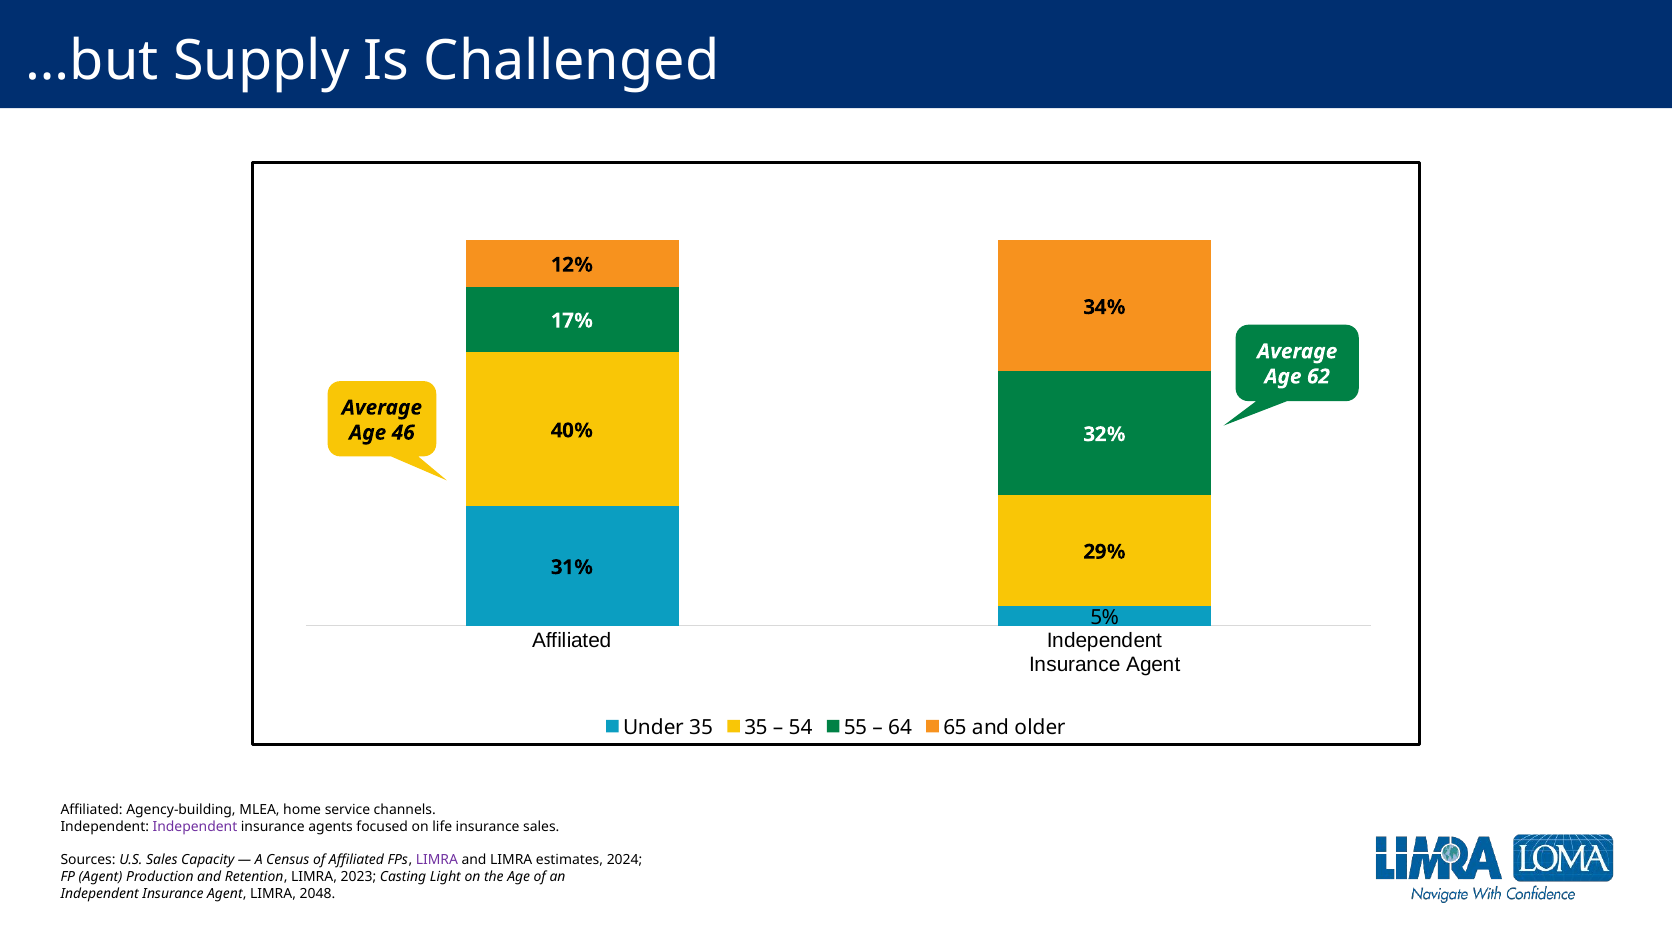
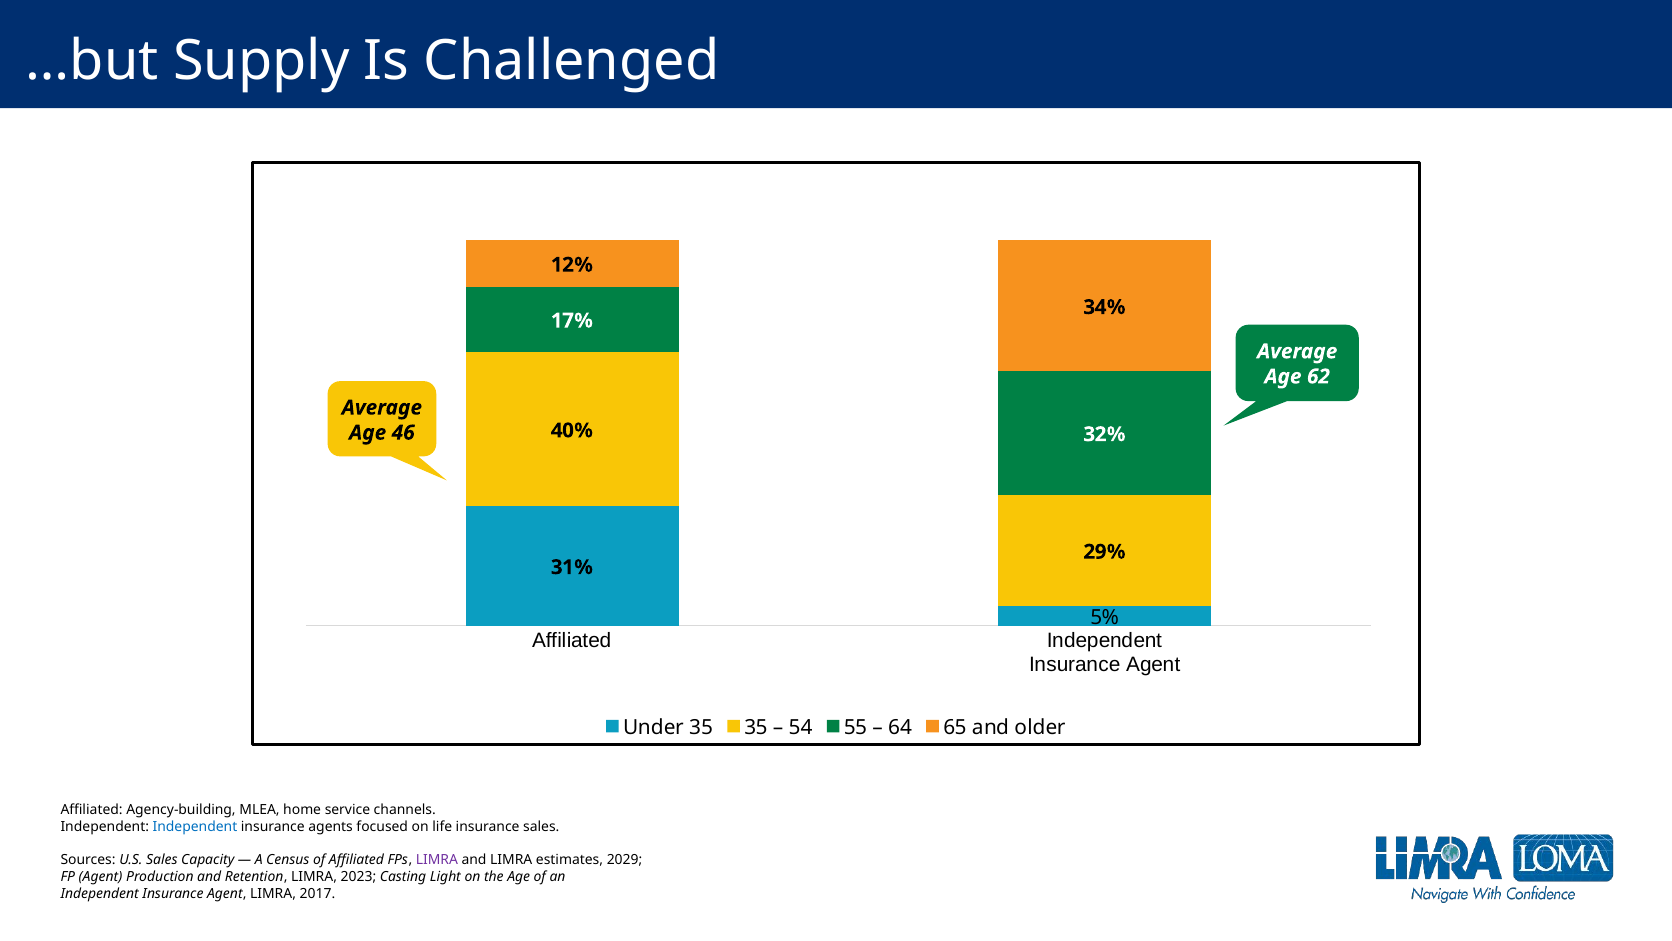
Independent colour: purple -> blue (195, 826)
2024: 2024 -> 2029 (625, 860)
2048: 2048 -> 2017 (317, 893)
